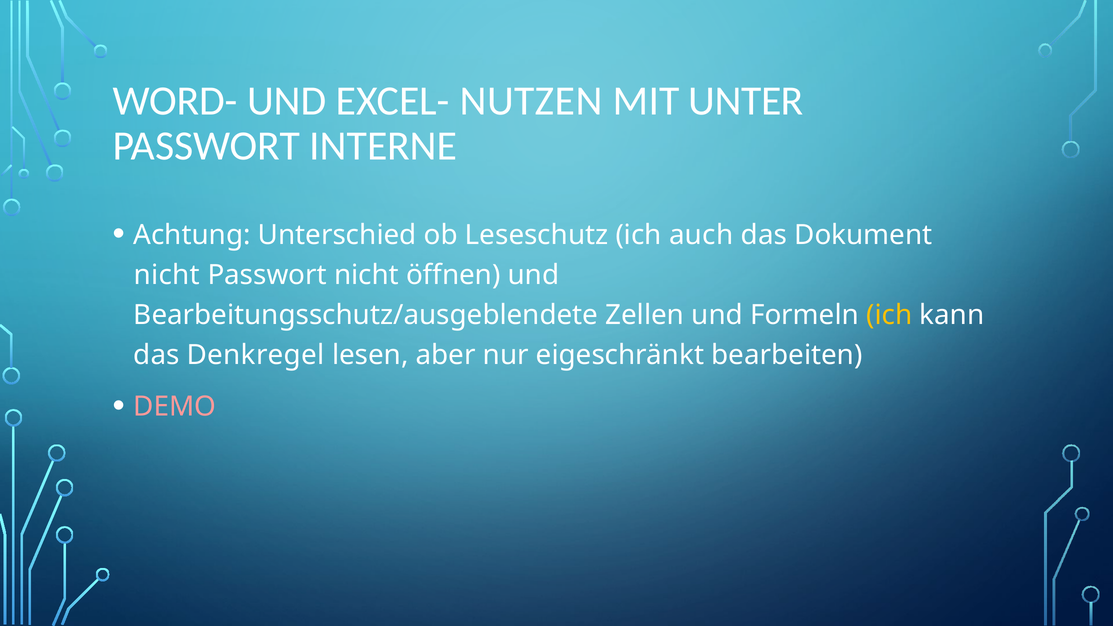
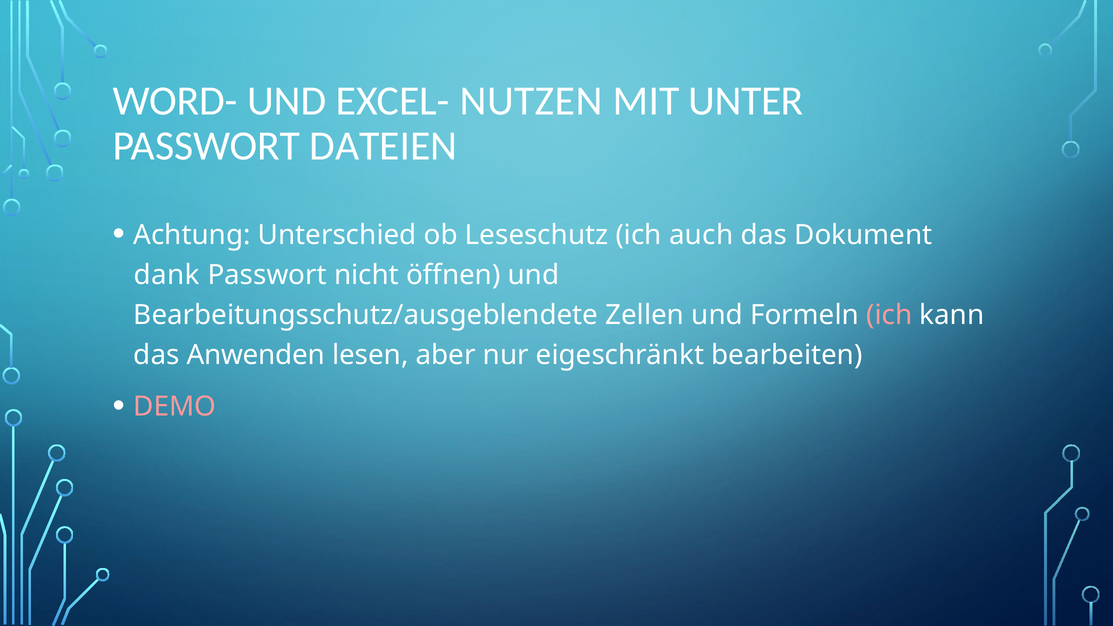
INTERNE: INTERNE -> DATEIEN (383, 146)
nicht: nicht -> dank (167, 275)
ich colour: yellow -> pink (889, 315)
Denkregel: Denkregel -> Anwenden (256, 355)
